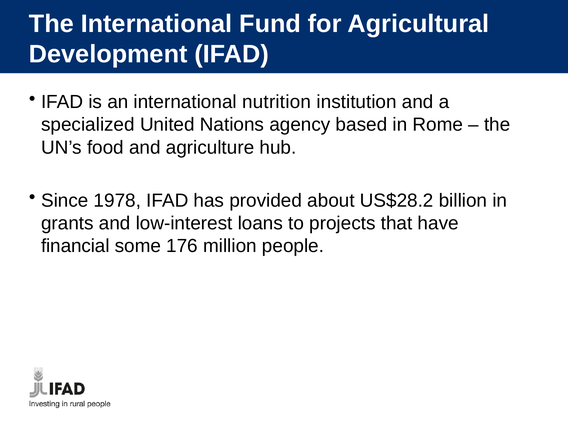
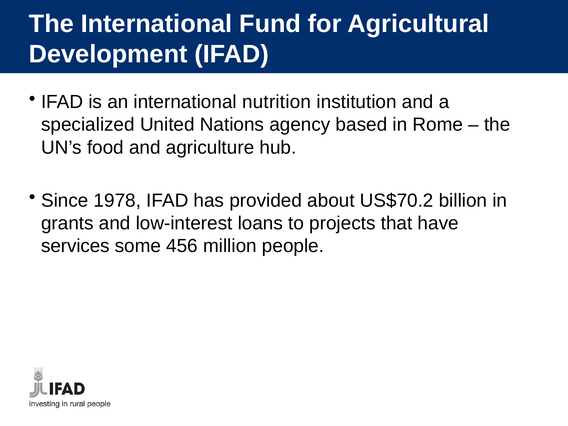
US$28.2: US$28.2 -> US$70.2 (397, 200)
financial: financial -> services (75, 246)
176: 176 -> 456 (182, 246)
